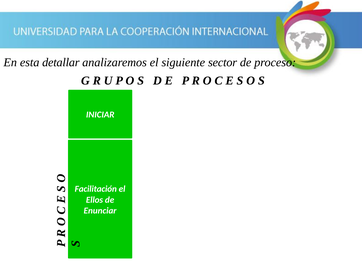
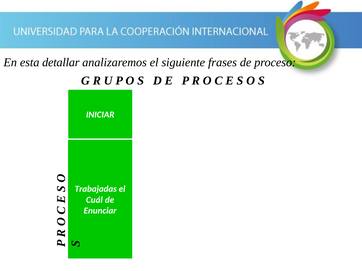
sector: sector -> frases (222, 62)
Facilitación: Facilitación -> Trabajadas (96, 189)
Ellos: Ellos -> Cuál (94, 200)
